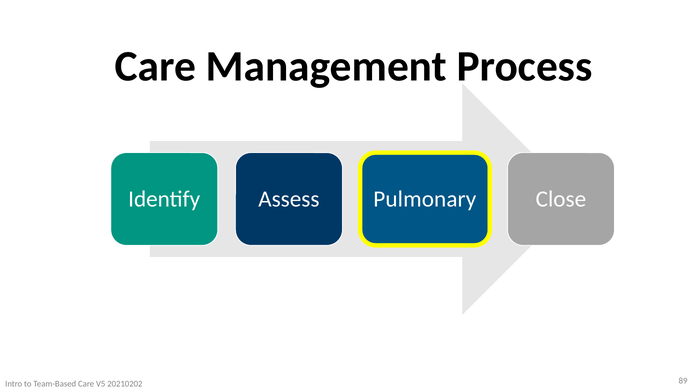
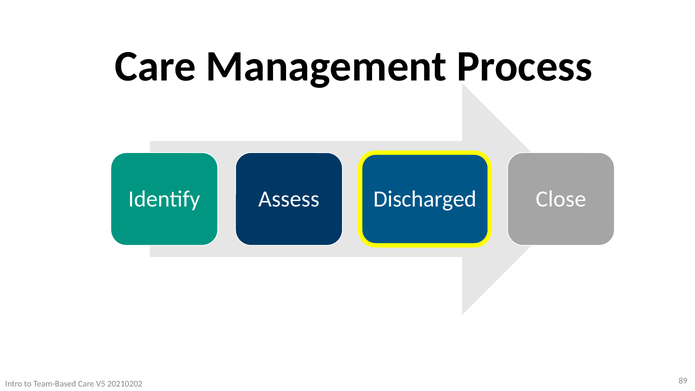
Pulmonary: Pulmonary -> Discharged (425, 199)
